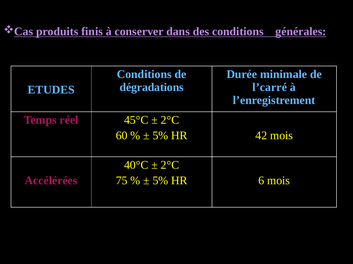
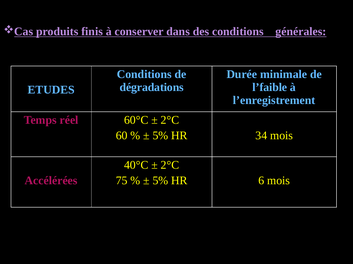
l’carré: l’carré -> l’faible (270, 88)
45°C: 45°C -> 60°C (136, 120)
42: 42 -> 34 (261, 136)
